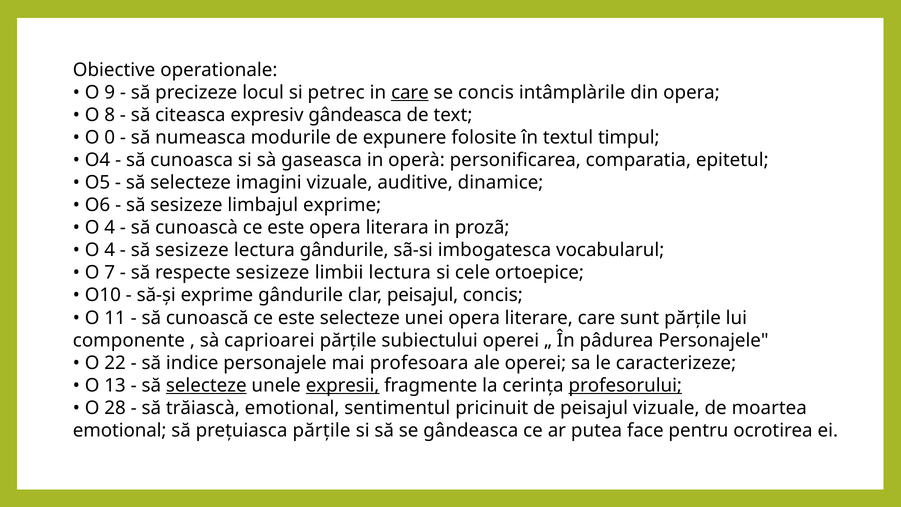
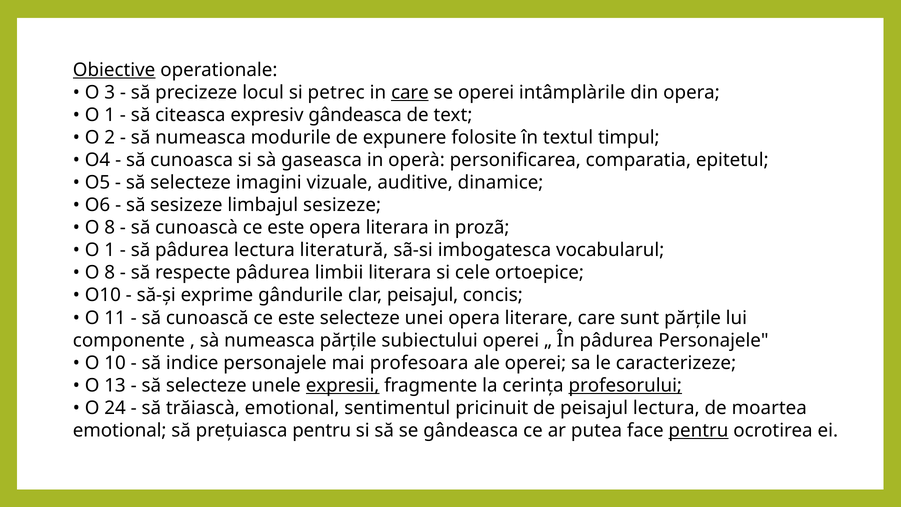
Obiective underline: none -> present (114, 70)
9: 9 -> 3 (110, 92)
se concis: concis -> operei (486, 92)
8: 8 -> 1 (110, 115)
0: 0 -> 2 (110, 137)
limbajul exprime: exprime -> sesizeze (342, 205)
4: 4 -> 8 (110, 228)
4: 4 -> 1 (110, 250)
sesizeze: sesizeze -> pâdurea (192, 250)
lectura gândurile: gândurile -> literatură (344, 250)
7: 7 -> 8 (110, 273)
respecte sesizeze: sesizeze -> pâdurea (273, 273)
limbii lectura: lectura -> literara (400, 273)
sà caprioarei: caprioarei -> numeasca (270, 340)
22: 22 -> 10 (115, 363)
selecteze underline: present -> none (206, 385)
28: 28 -> 24 (115, 408)
peisajul vizuale: vizuale -> lectura (666, 408)
prețuiasca părțile: părțile -> pentru (322, 430)
pentru underline: none -> present (698, 430)
